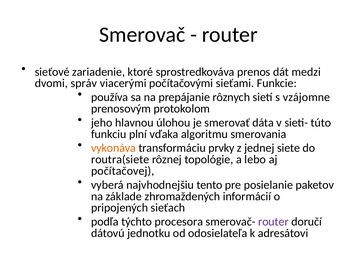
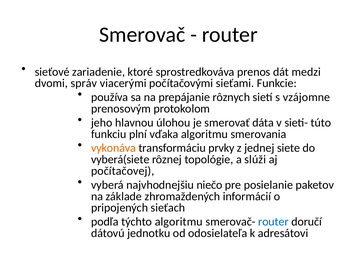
routra(siete: routra(siete -> vyberá(siete (120, 159)
lebo: lebo -> slúži (255, 159)
tento: tento -> niečo (209, 185)
týchto procesora: procesora -> algoritmu (179, 222)
router colour: purple -> blue (273, 222)
